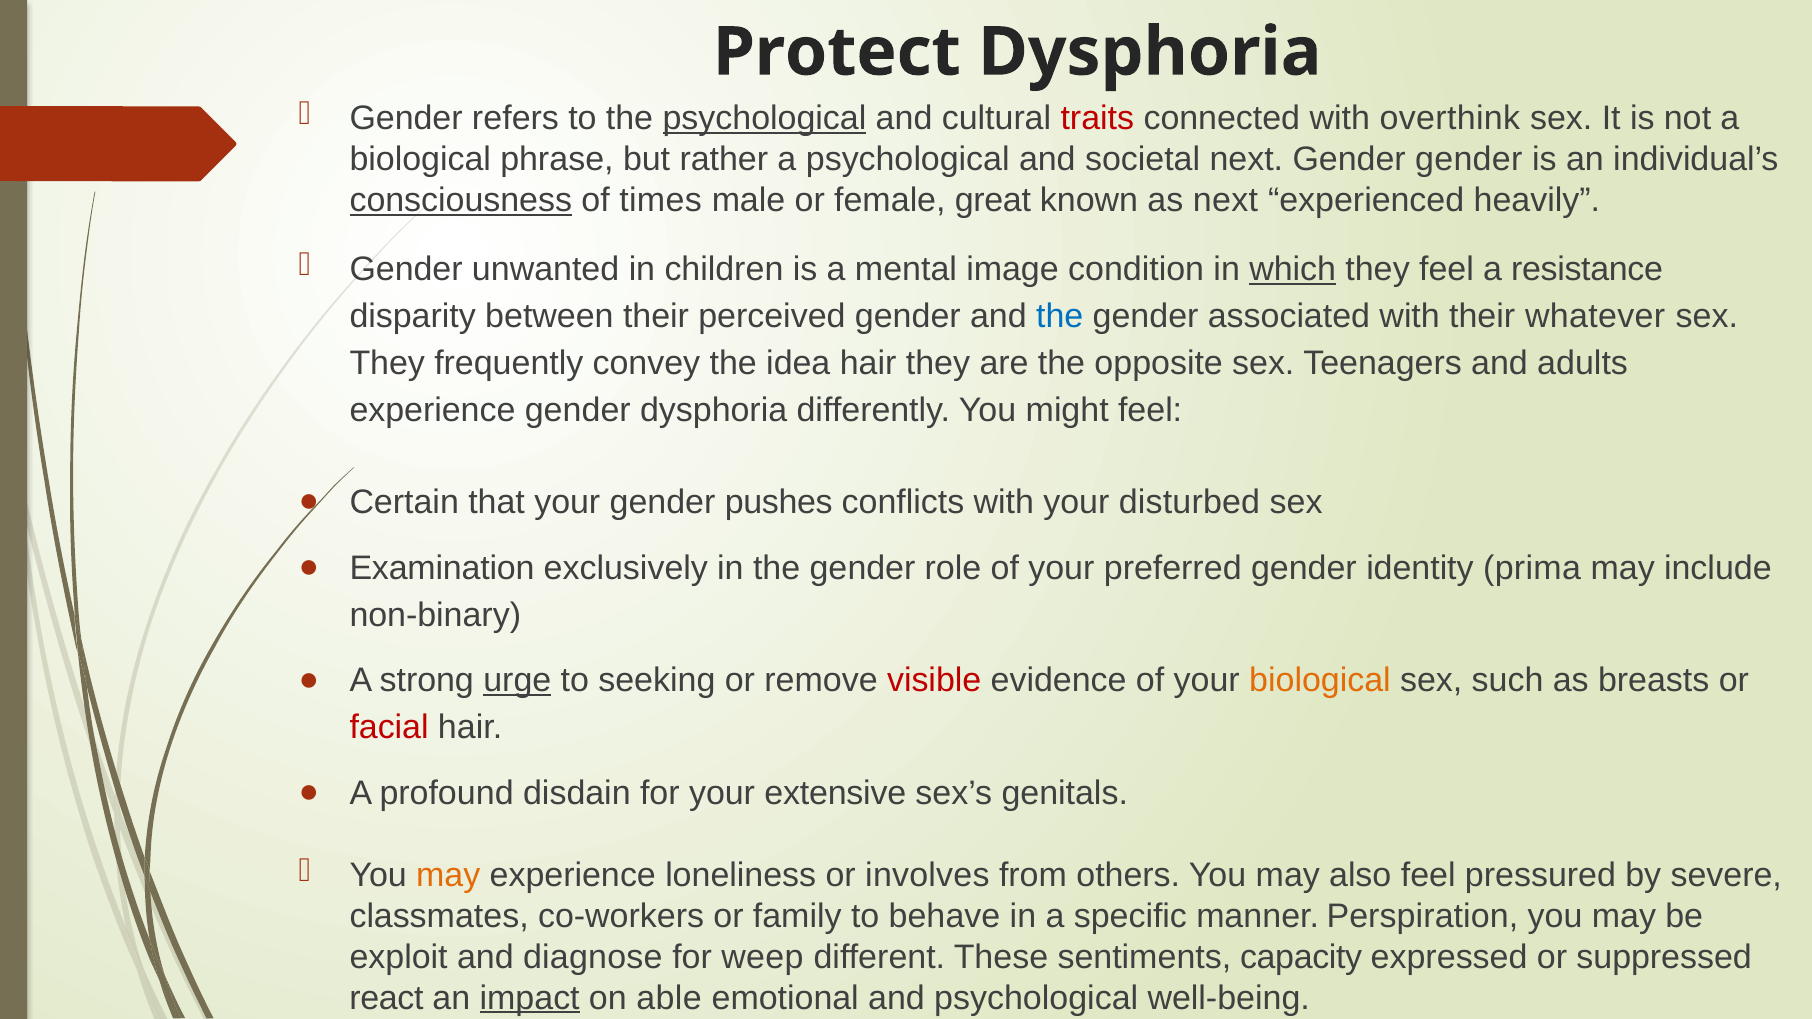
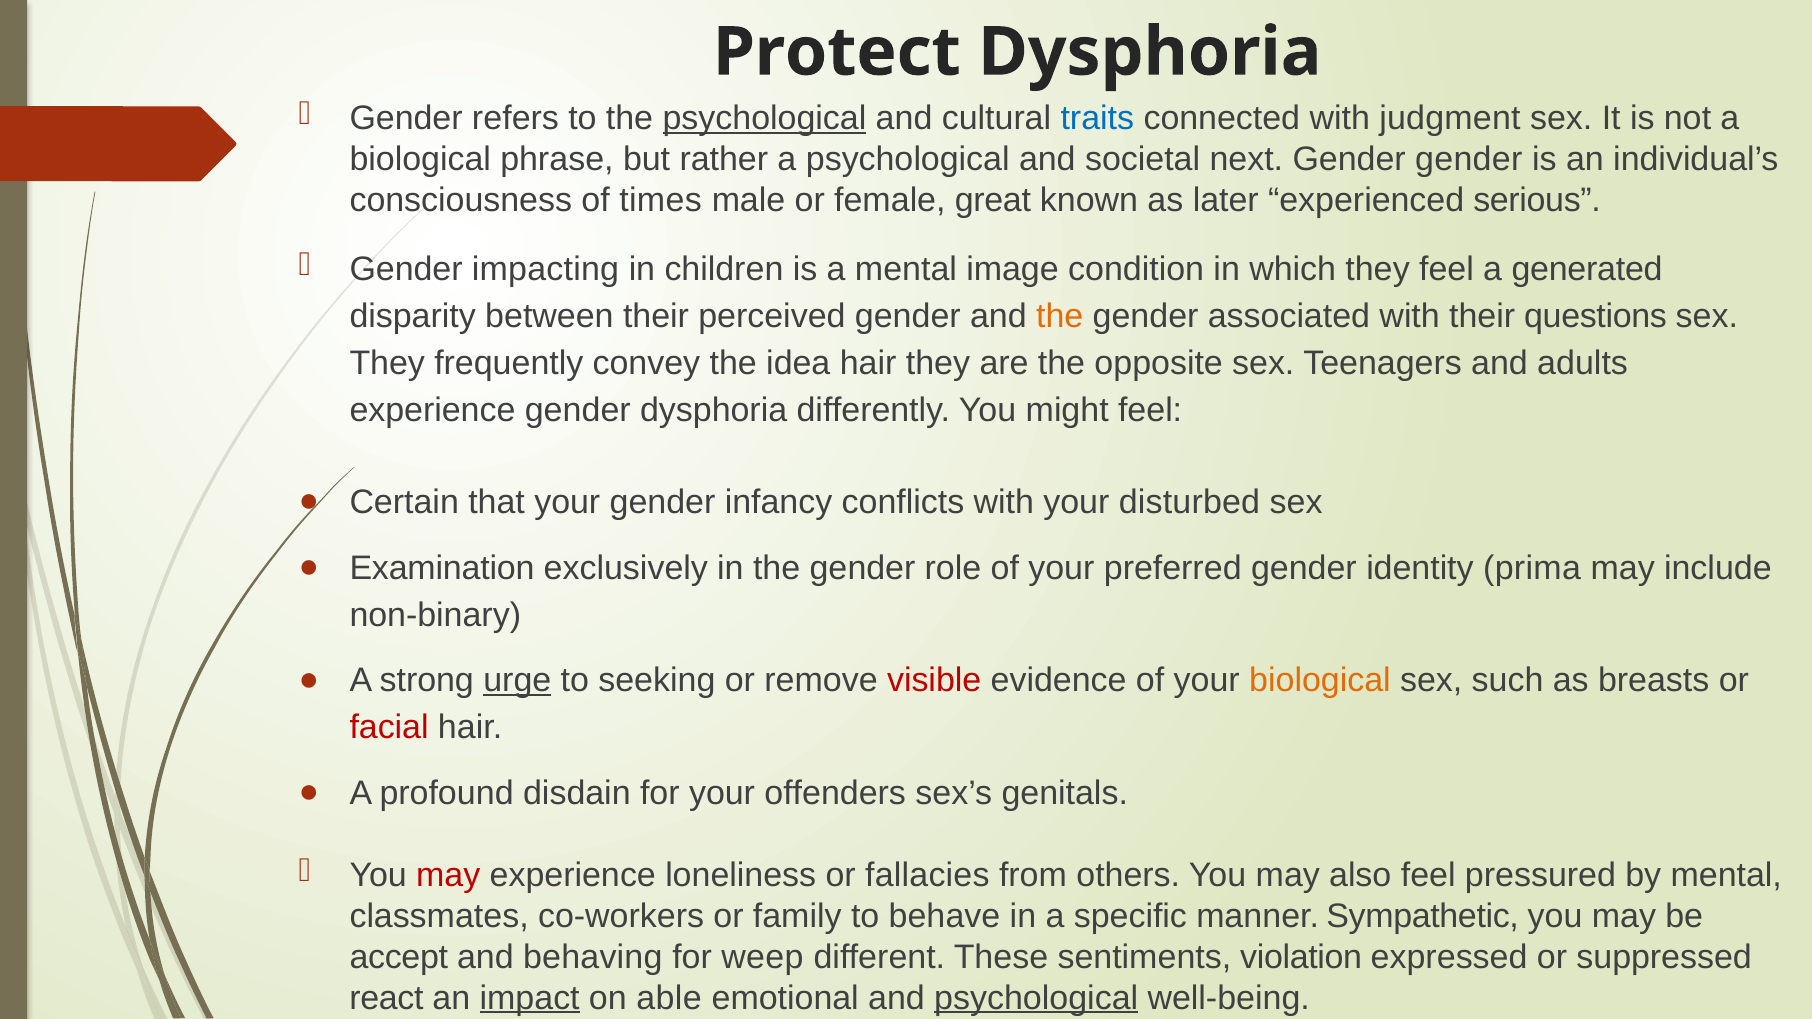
traits colour: red -> blue (1097, 119)
overthink: overthink -> judgment (1450, 119)
consciousness underline: present -> none (461, 200)
as next: next -> later (1226, 200)
heavily: heavily -> serious (1537, 200)
unwanted: unwanted -> impacting (545, 270)
which underline: present -> none (1293, 270)
resistance: resistance -> generated (1587, 270)
the colour: blue -> orange (1060, 317)
whatever: whatever -> questions (1596, 317)
pushes: pushes -> infancy (779, 502)
extensive: extensive -> offenders (835, 793)
may colour: orange -> red (448, 876)
involves: involves -> fallacies (927, 876)
by severe: severe -> mental (1726, 876)
Perspiration: Perspiration -> Sympathetic (1423, 917)
exploit: exploit -> accept (399, 957)
diagnose: diagnose -> behaving (593, 957)
capacity: capacity -> violation (1301, 957)
psychological underline: none -> present (1036, 998)
